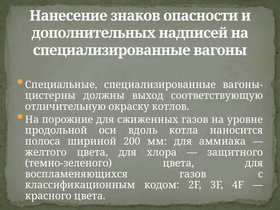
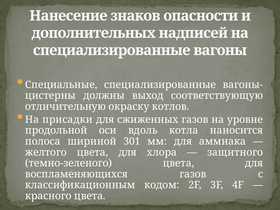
порожние: порожние -> присадки (67, 120)
200: 200 -> 301 (132, 141)
